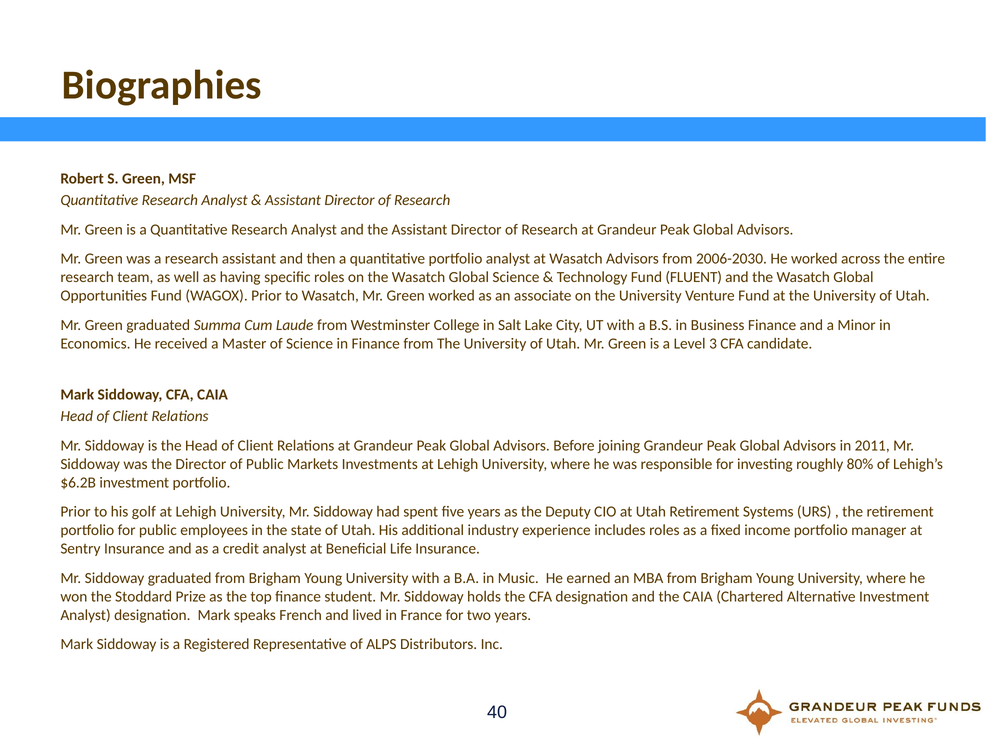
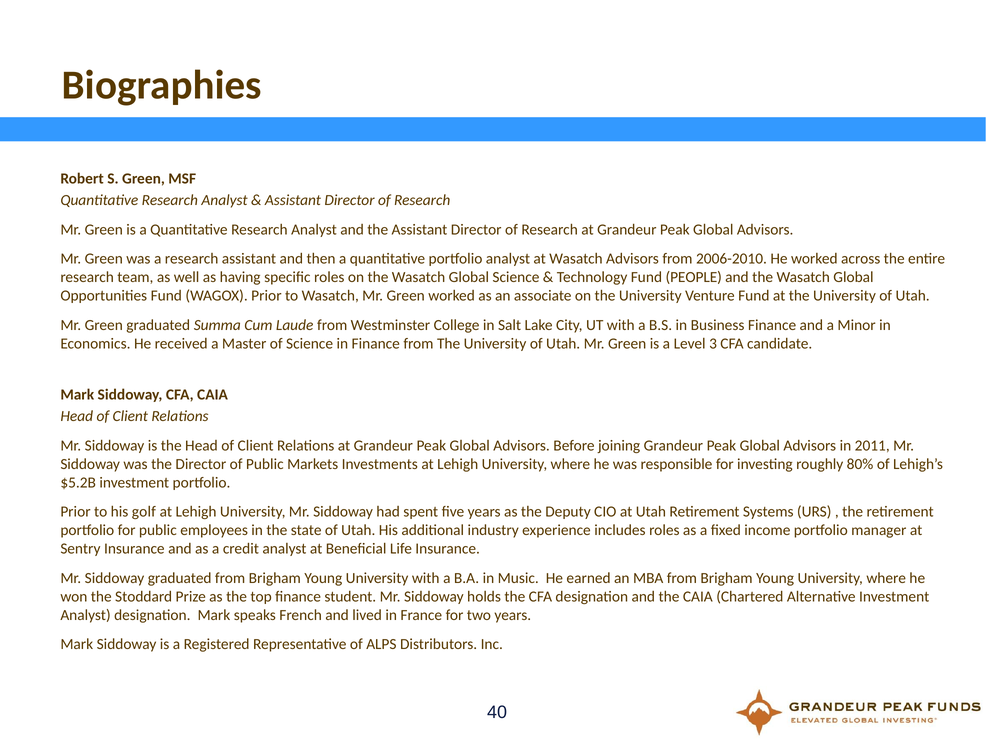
2006-2030: 2006-2030 -> 2006-2010 (731, 259)
FLUENT: FLUENT -> PEOPLE (694, 277)
$6.2B: $6.2B -> $5.2B (78, 482)
